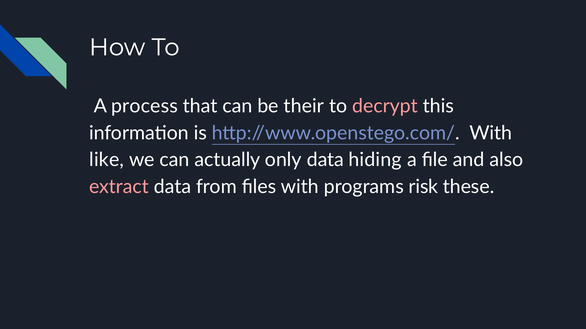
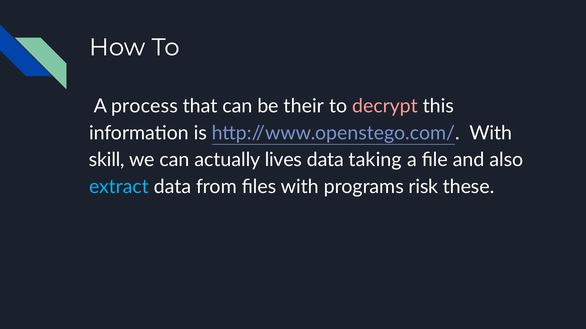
like: like -> skill (107, 160)
only: only -> lives (283, 160)
hiding: hiding -> taking (375, 160)
extract colour: pink -> light blue (119, 187)
